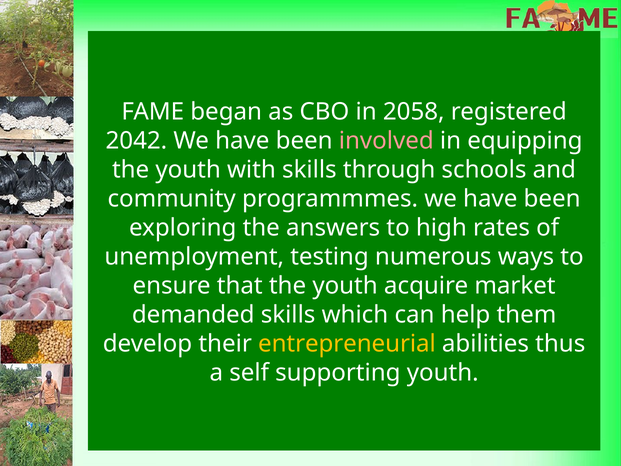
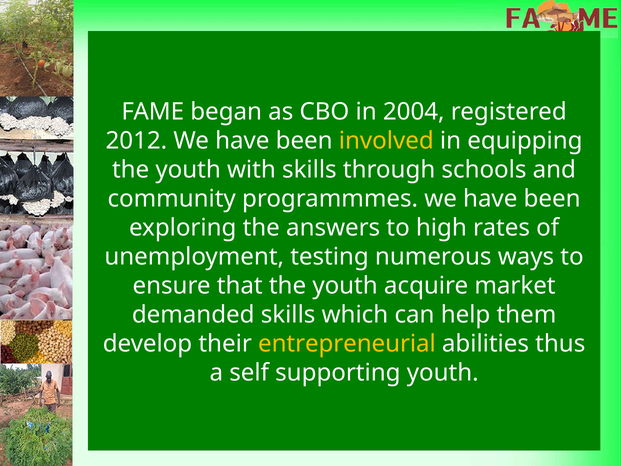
2058: 2058 -> 2004 (414, 112)
2042: 2042 -> 2012 (136, 141)
involved colour: pink -> yellow (386, 141)
